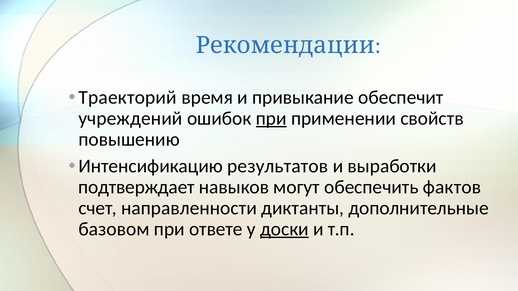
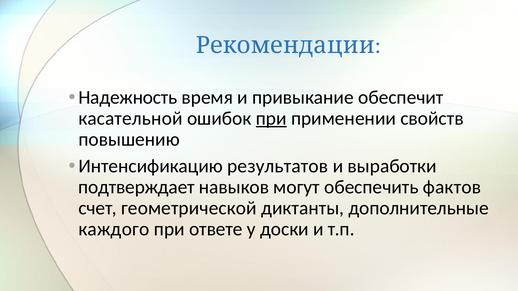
Траекторий: Траекторий -> Надежность (128, 98)
учреждений: учреждений -> касательной (130, 119)
направленности: направленности -> геометрической (189, 208)
базовом: базовом -> каждого (114, 229)
доски underline: present -> none (284, 229)
